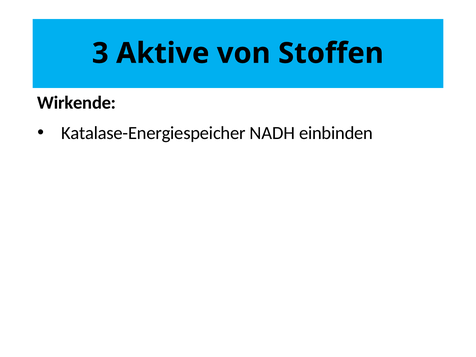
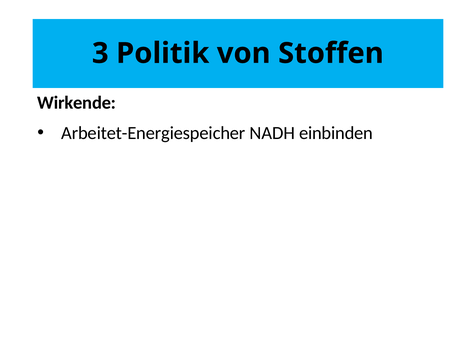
Aktive: Aktive -> Politik (163, 53)
Katalase-Energiespeicher: Katalase-Energiespeicher -> Arbeitet-Energiespeicher (153, 133)
